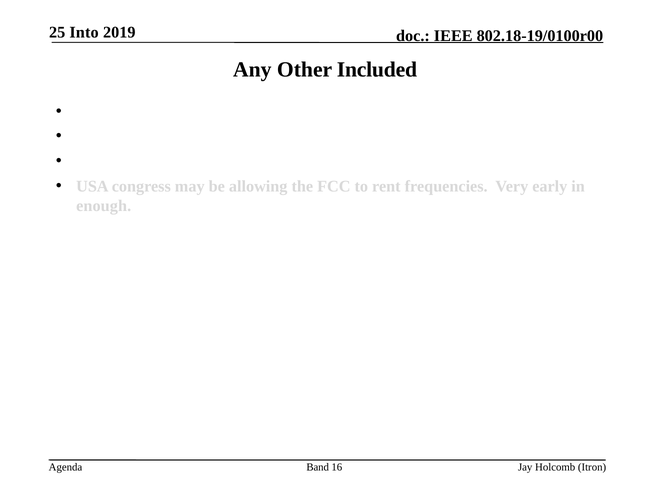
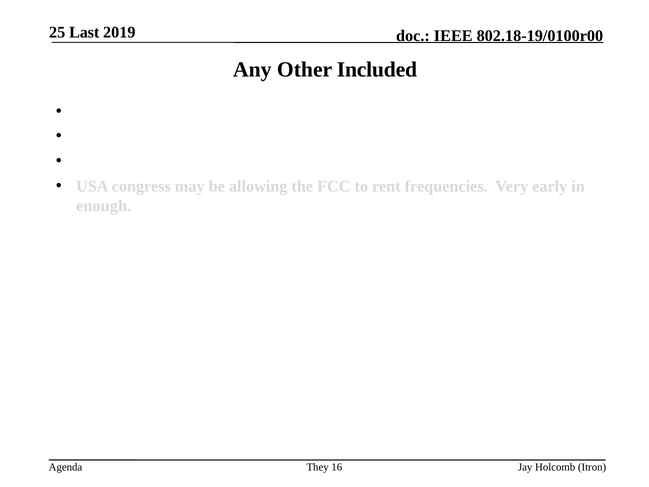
Into: Into -> Last (84, 33)
Band: Band -> They (318, 467)
